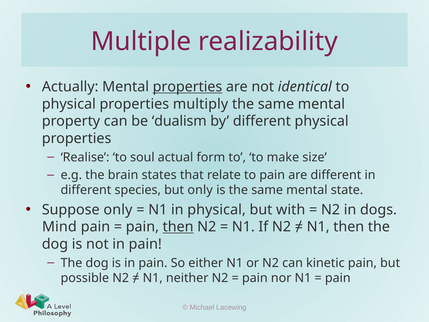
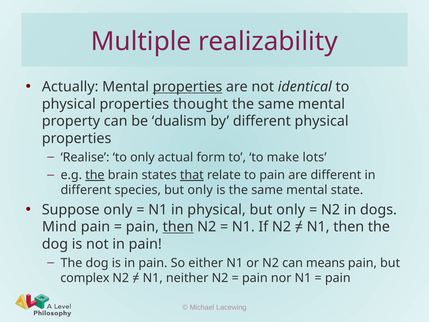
multiply: multiply -> thought (201, 104)
to soul: soul -> only (142, 157)
size: size -> lots (315, 157)
the underline: none -> present (95, 175)
that underline: none -> present (192, 175)
with: with -> only (291, 210)
kinetic: kinetic -> means (325, 263)
possible: possible -> complex (85, 278)
